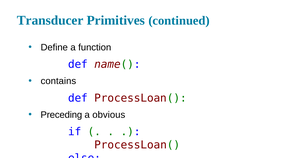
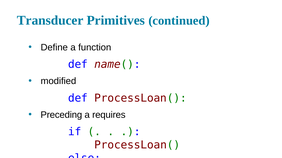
contains: contains -> modified (58, 81)
obvious: obvious -> requires (109, 115)
